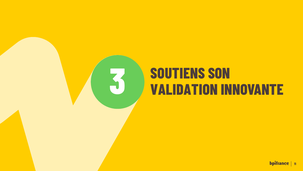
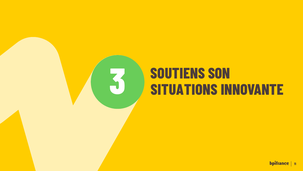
VALIDATION: VALIDATION -> SITUATIONS (184, 90)
